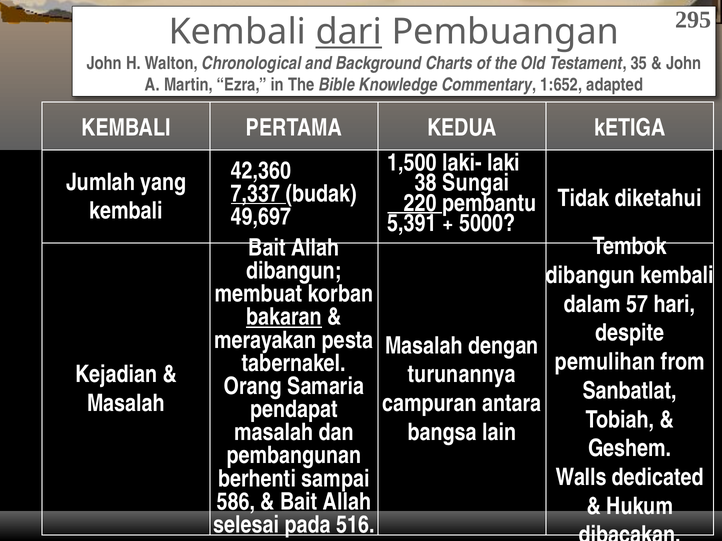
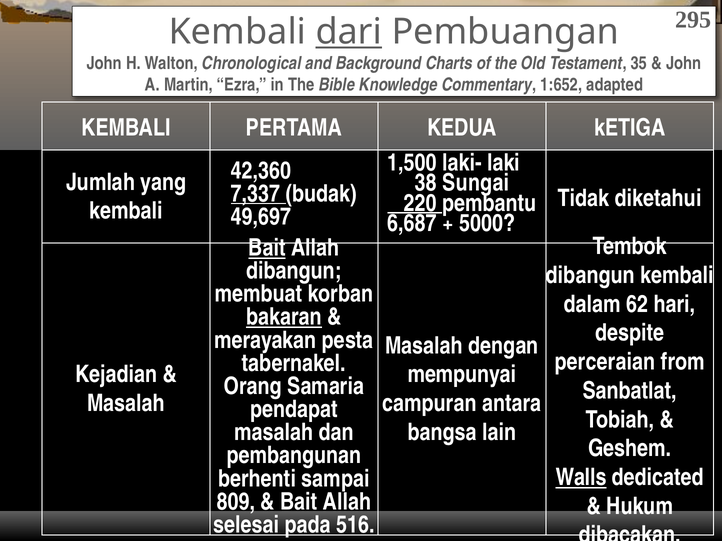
5,391: 5,391 -> 6,687 (412, 223)
Bait underline: none -> present (267, 248)
57: 57 -> 62 (637, 304)
pemulihan: pemulihan -> perceraian (605, 362)
turunannya: turunannya -> mempunyai (462, 375)
Walls underline: none -> present (581, 478)
586: 586 -> 809 (236, 502)
